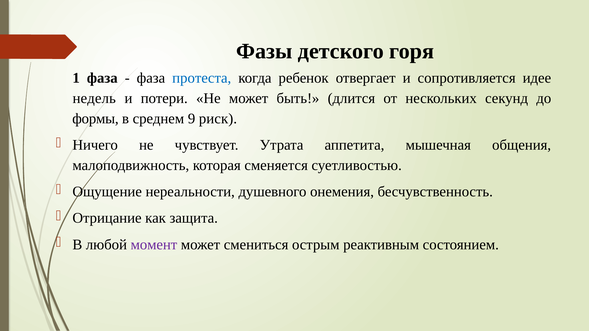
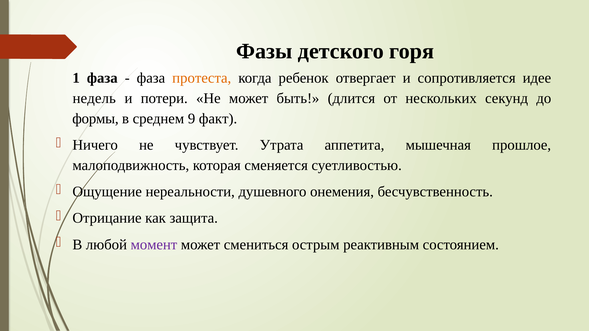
протеста colour: blue -> orange (202, 78)
риск: риск -> факт (218, 119)
общения: общения -> прошлое (522, 145)
